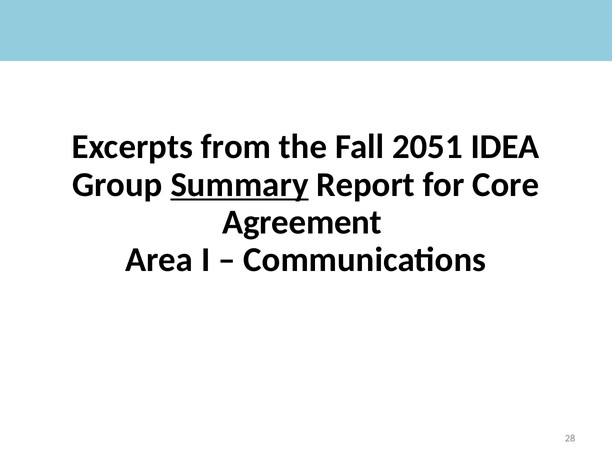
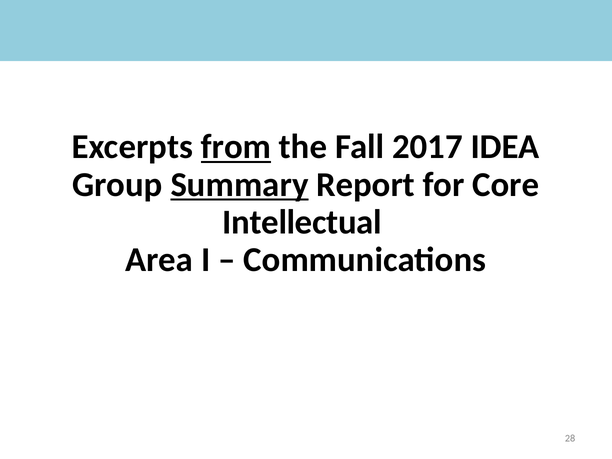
from underline: none -> present (236, 147)
2051: 2051 -> 2017 (427, 147)
Agreement: Agreement -> Intellectual (302, 222)
